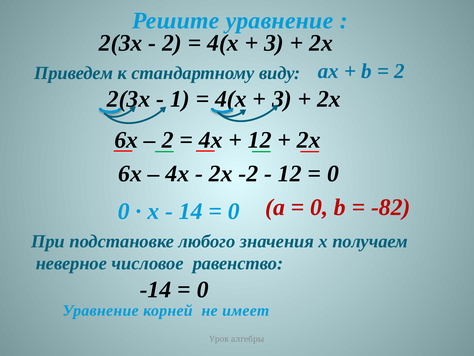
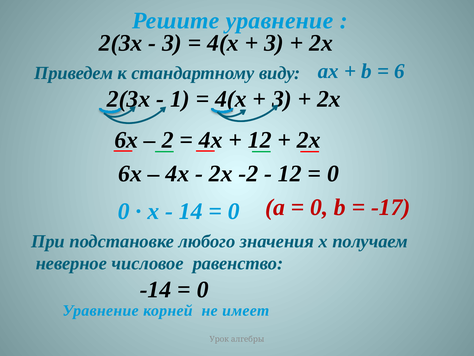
2: 2 -> 3 (172, 43)
2: 2 -> 6 (400, 71)
-82: -82 -> -17 (391, 207)
